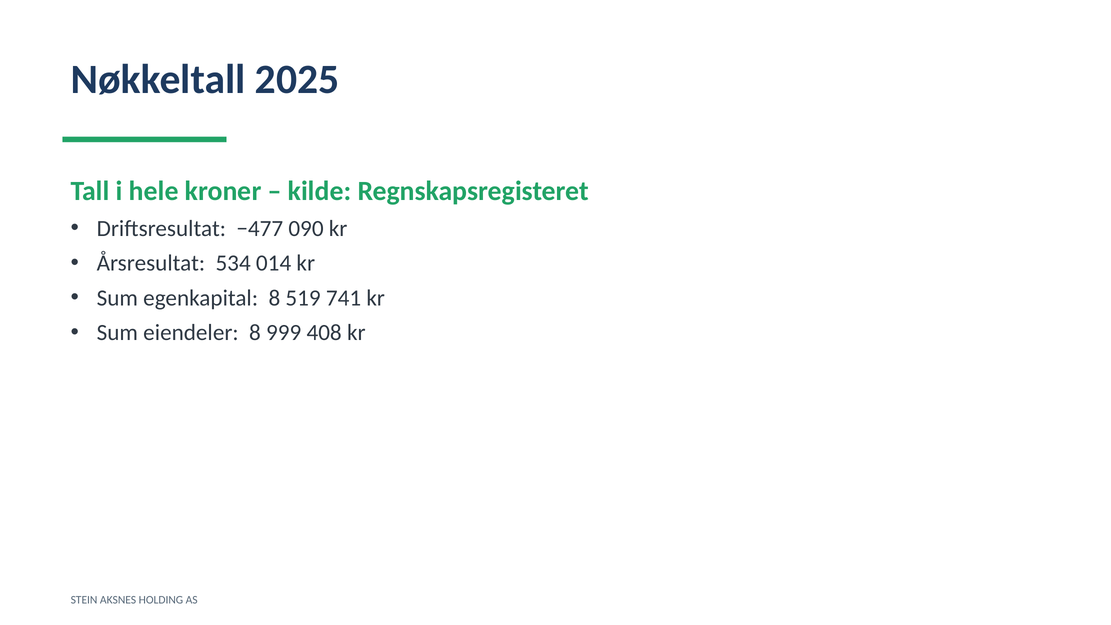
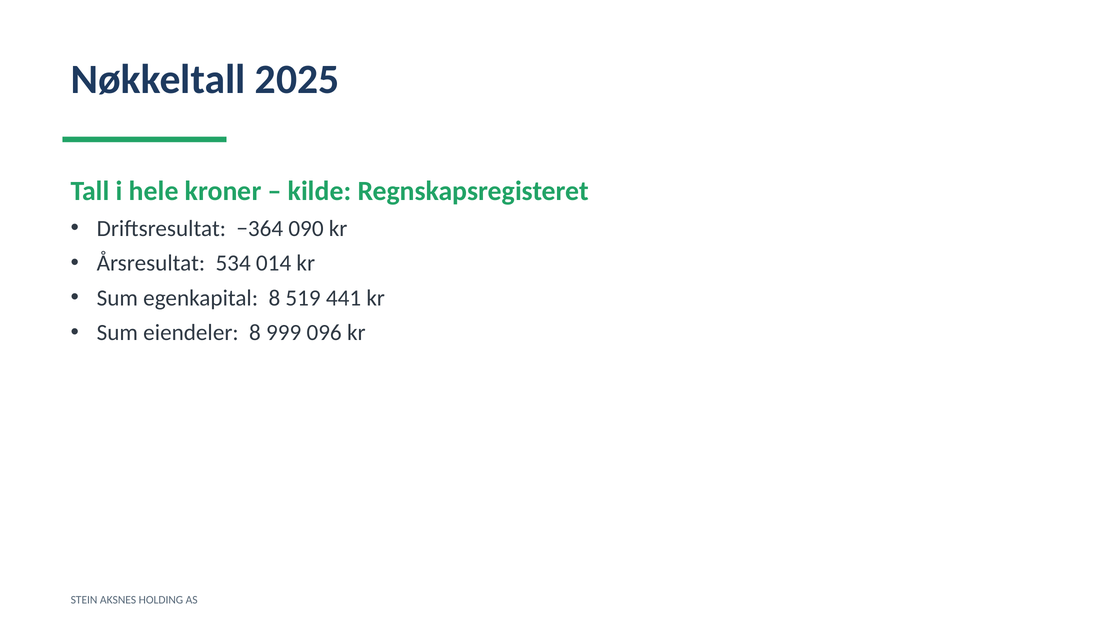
−477: −477 -> −364 (260, 228)
741: 741 -> 441 (344, 298)
408: 408 -> 096 (324, 333)
